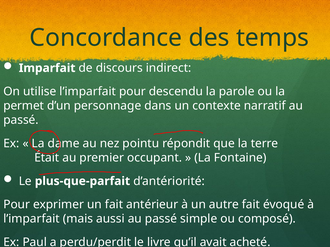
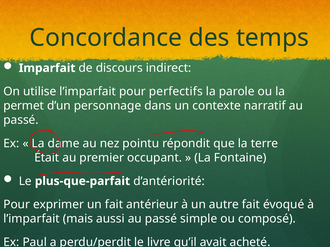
descendu: descendu -> perfectifs (176, 92)
